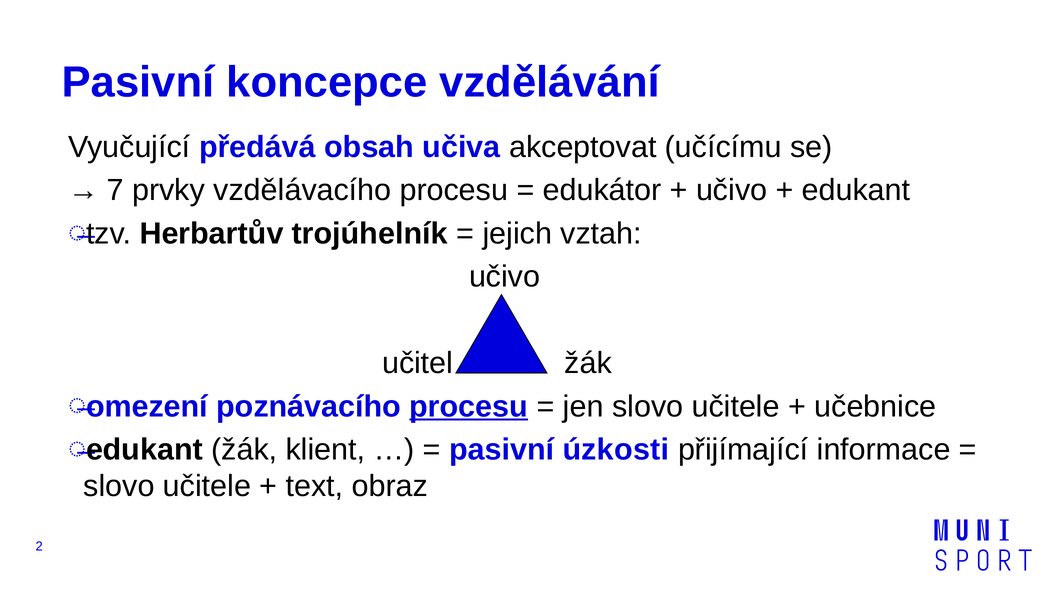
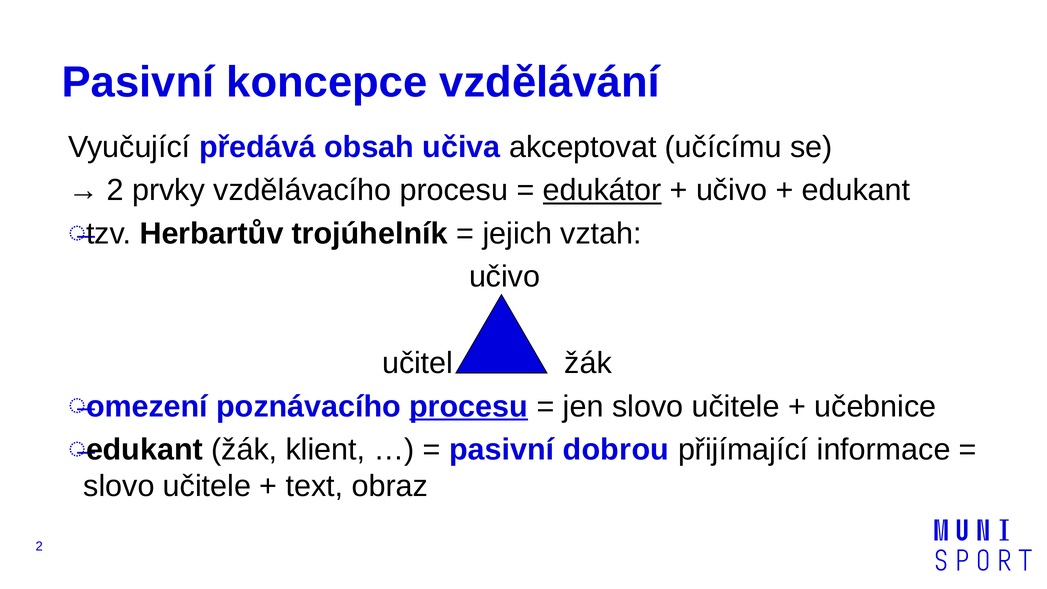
7: 7 -> 2 (115, 190)
edukátor underline: none -> present (602, 190)
úzkosti: úzkosti -> dobrou (616, 450)
